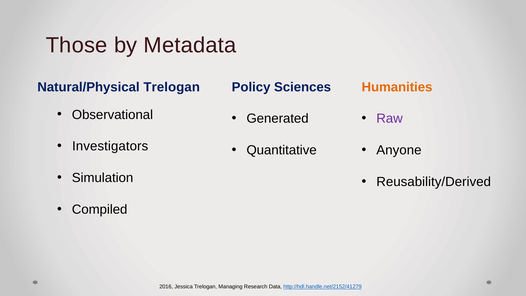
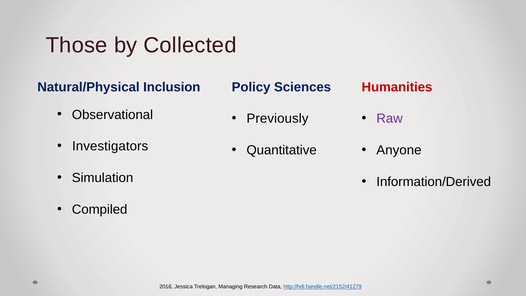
Metadata: Metadata -> Collected (190, 45)
Natural/Physical Trelogan: Trelogan -> Inclusion (172, 87)
Humanities colour: orange -> red (397, 87)
Generated: Generated -> Previously (278, 119)
Reusability/Derived: Reusability/Derived -> Information/Derived (434, 182)
